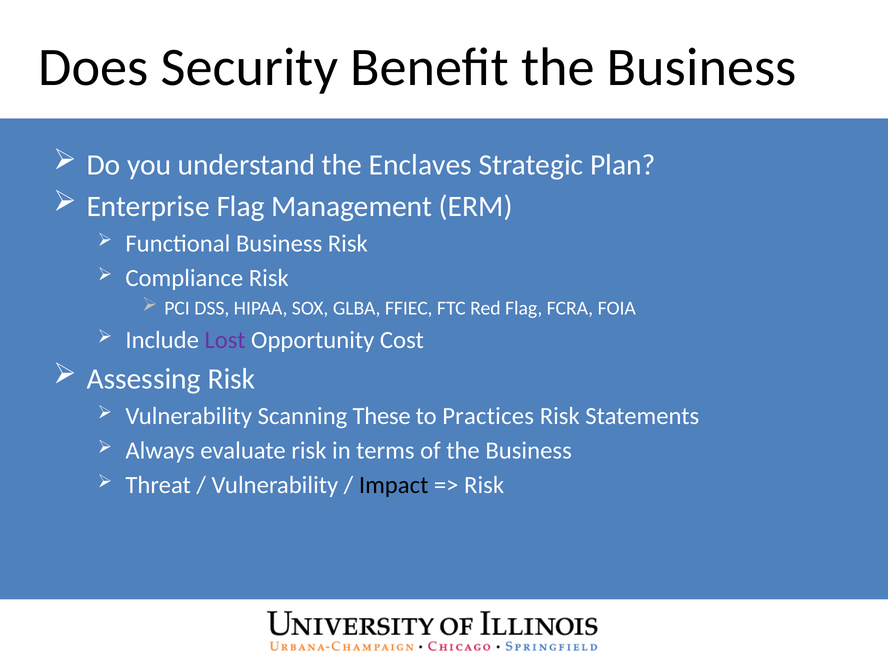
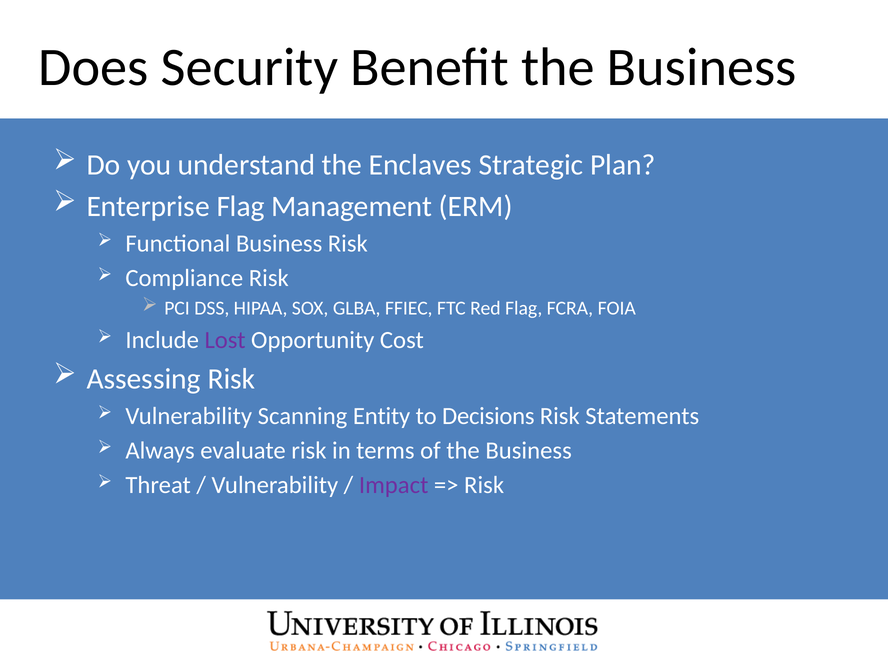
These: These -> Entity (382, 416)
Practices: Practices -> Decisions (488, 416)
Impact colour: black -> purple (394, 485)
